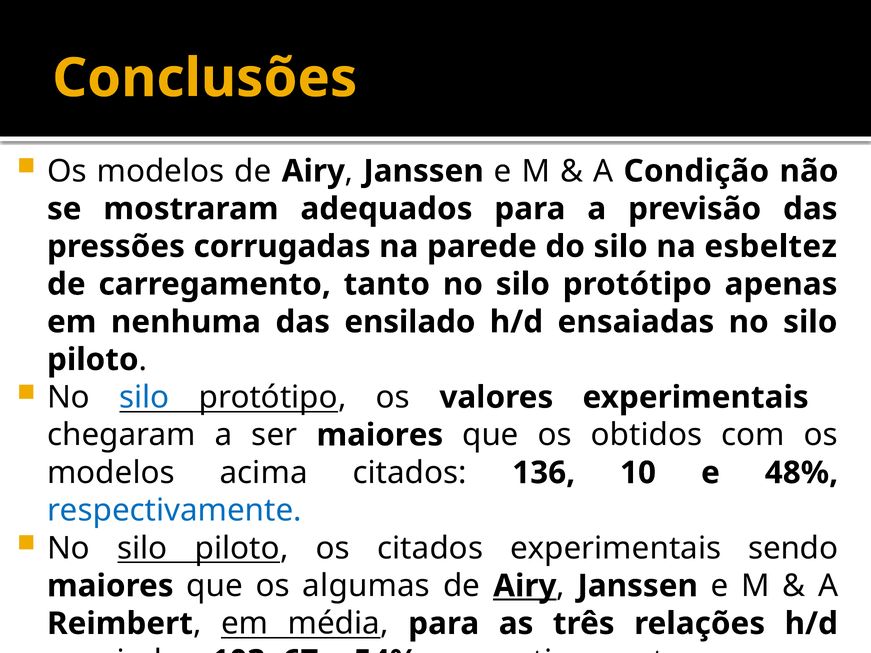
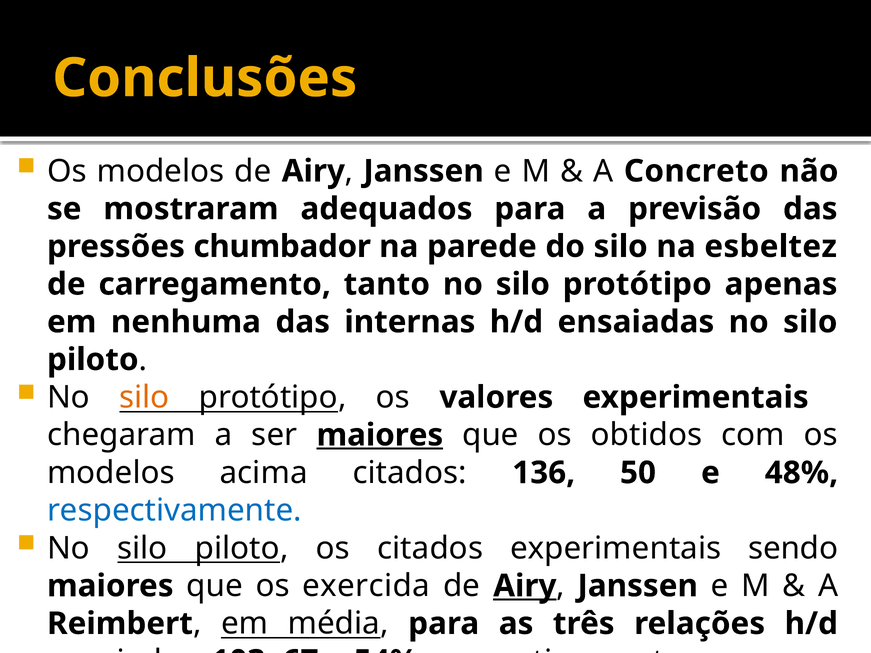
Condição: Condição -> Concreto (696, 171)
corrugadas: corrugadas -> chumbador (282, 247)
ensilado: ensilado -> internas (410, 322)
silo colour: blue -> orange (144, 398)
maiores underline: none -> present (380, 435)
10: 10 -> 50 (638, 473)
algumas: algumas -> exercida (366, 586)
